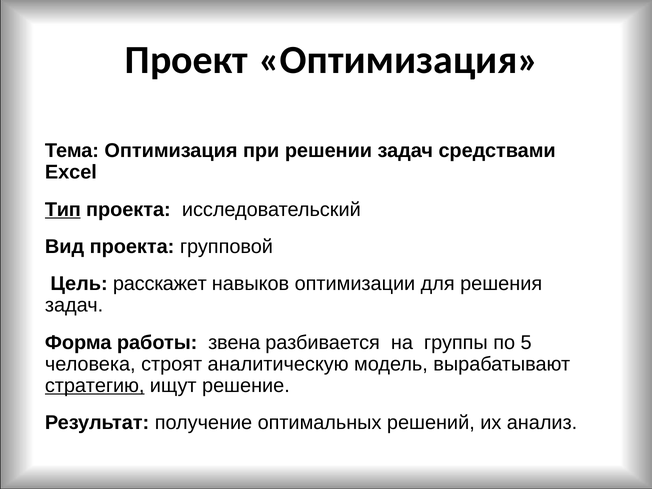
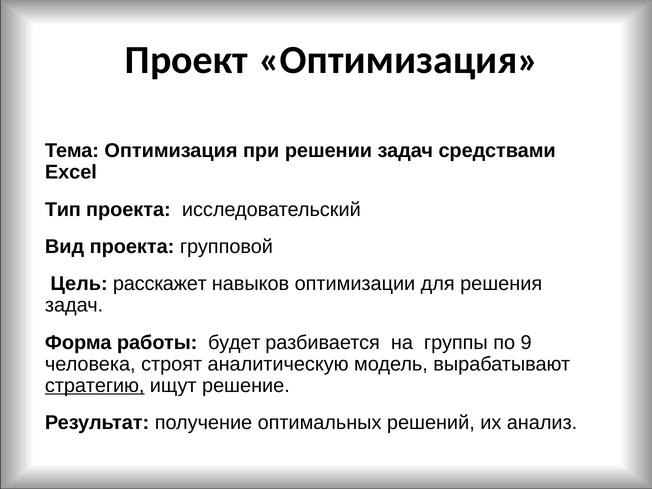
Тип underline: present -> none (63, 210)
звена: звена -> будет (234, 342)
5: 5 -> 9 (526, 342)
